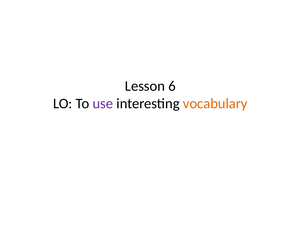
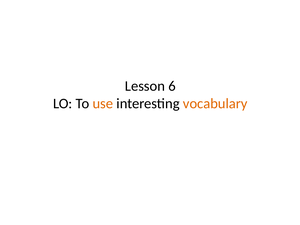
use colour: purple -> orange (103, 103)
